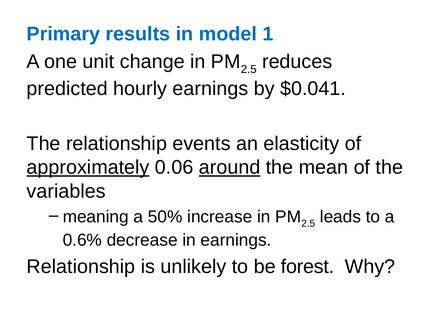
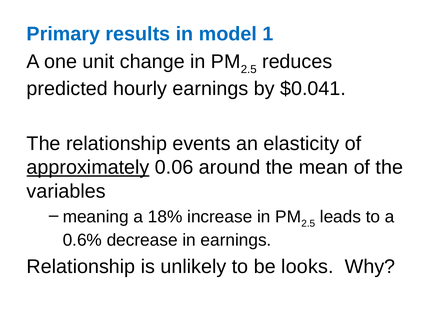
around underline: present -> none (230, 167)
50%: 50% -> 18% (165, 217)
forest: forest -> looks (307, 267)
